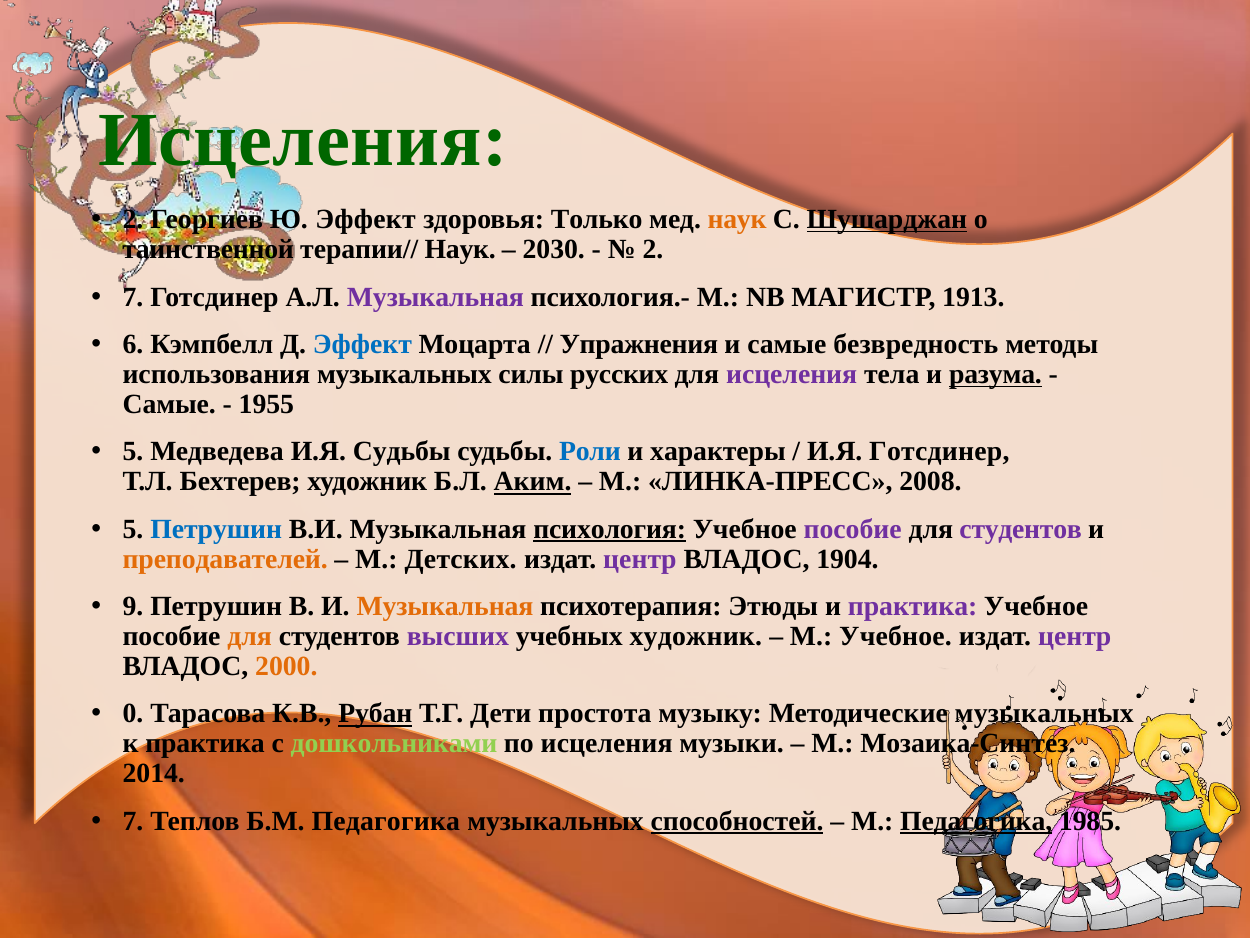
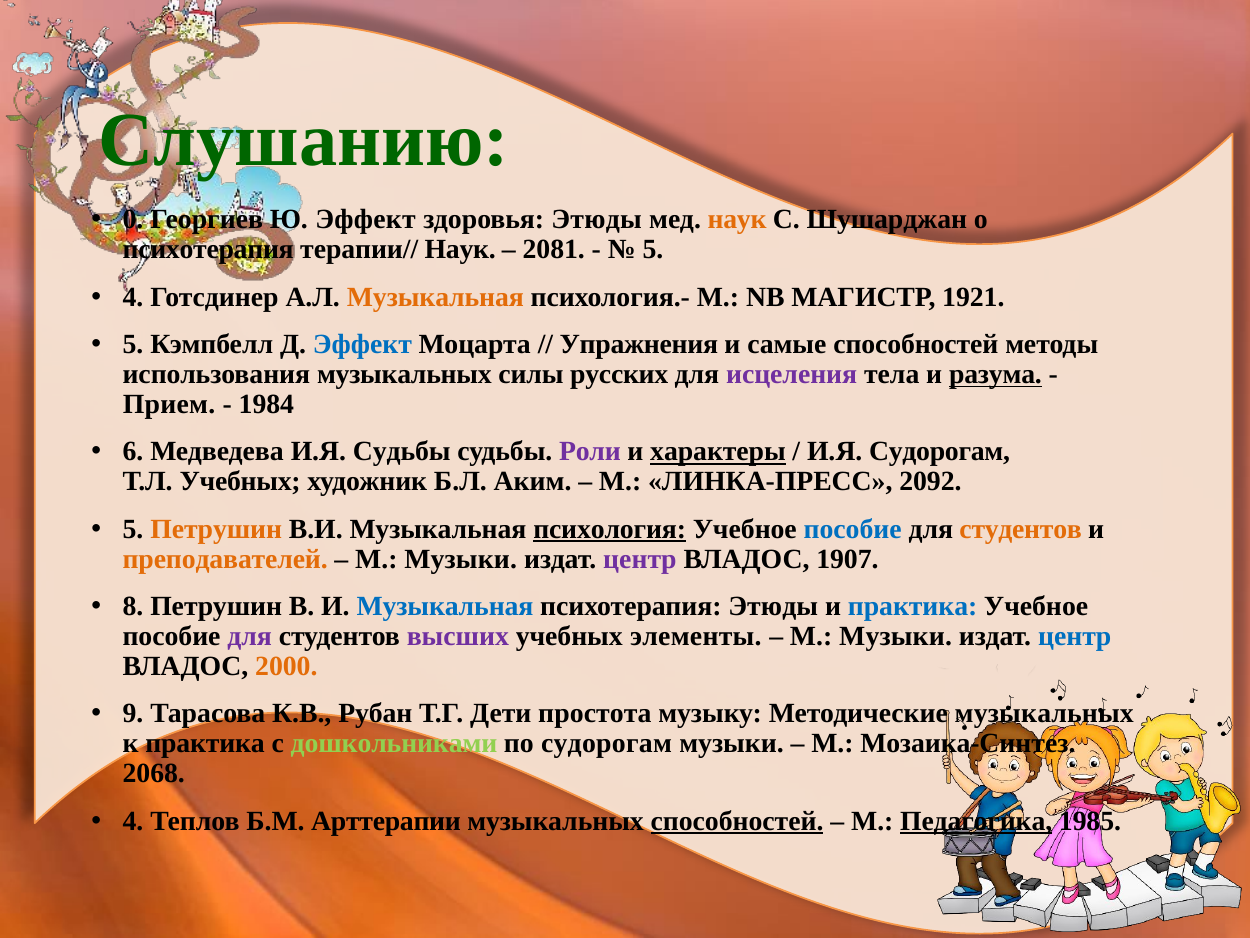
Исцеления: Исцеления -> Слушанию (304, 140)
2: 2 -> 0 (133, 220)
здоровья Только: Только -> Этюды (597, 220)
Шушарджан underline: present -> none (887, 220)
таинственной: таинственной -> психотерапия (208, 250)
2030: 2030 -> 2081 (554, 250)
2: 2 -> 5 (653, 250)
7: 7 -> 4 (133, 297)
Музыкальная colour: purple -> orange (435, 297)
1913: 1913 -> 1921 (973, 297)
6: 6 -> 5 (133, 344)
самые безвредность: безвредность -> способностей (916, 344)
Самые: Самые -> Прием (169, 404)
1955: 1955 -> 1984 (266, 404)
5: 5 -> 6 (133, 452)
Роли colour: blue -> purple (590, 452)
характеры underline: none -> present (718, 452)
И.Я Готсдинер: Готсдинер -> Судорогам (940, 452)
Т.Л Бехтерев: Бехтерев -> Учебных (240, 481)
Аким underline: present -> none (533, 481)
2008: 2008 -> 2092 (930, 481)
Петрушин colour: blue -> orange (216, 529)
пособие colour: purple -> blue (853, 529)
студентов colour: purple -> orange (1021, 529)
Детских: Детских -> Музыки (461, 559)
1904: 1904 -> 1907 (847, 559)
9: 9 -> 8 (133, 606)
Музыкальная colour: orange -> blue (445, 606)
практика colour: purple -> blue (913, 606)
для colour: orange -> purple (250, 636)
учебных художник: художник -> элементы (696, 636)
Учебное: Учебное -> Музыки (896, 636)
центр colour: purple -> blue (1075, 636)
0: 0 -> 9 (133, 713)
Рубан underline: present -> none (375, 713)
по исцеления: исцеления -> судорогам (607, 743)
2014: 2014 -> 2068 (154, 773)
7: 7 -> 4 (133, 821)
Б.М Педагогика: Педагогика -> Арттерапии (386, 821)
